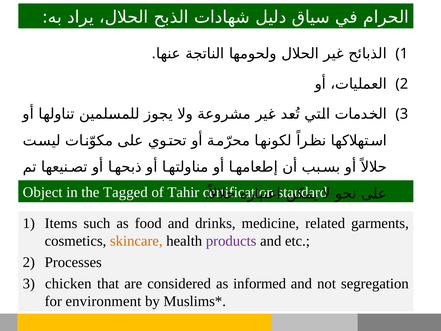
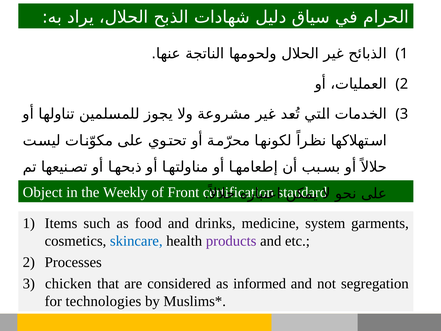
Tagged: Tagged -> Weekly (126, 192)
Tahir: Tahir -> Front (183, 192)
related: related -> system (325, 223)
skincare colour: orange -> blue (136, 241)
environment: environment -> technologies (103, 301)
